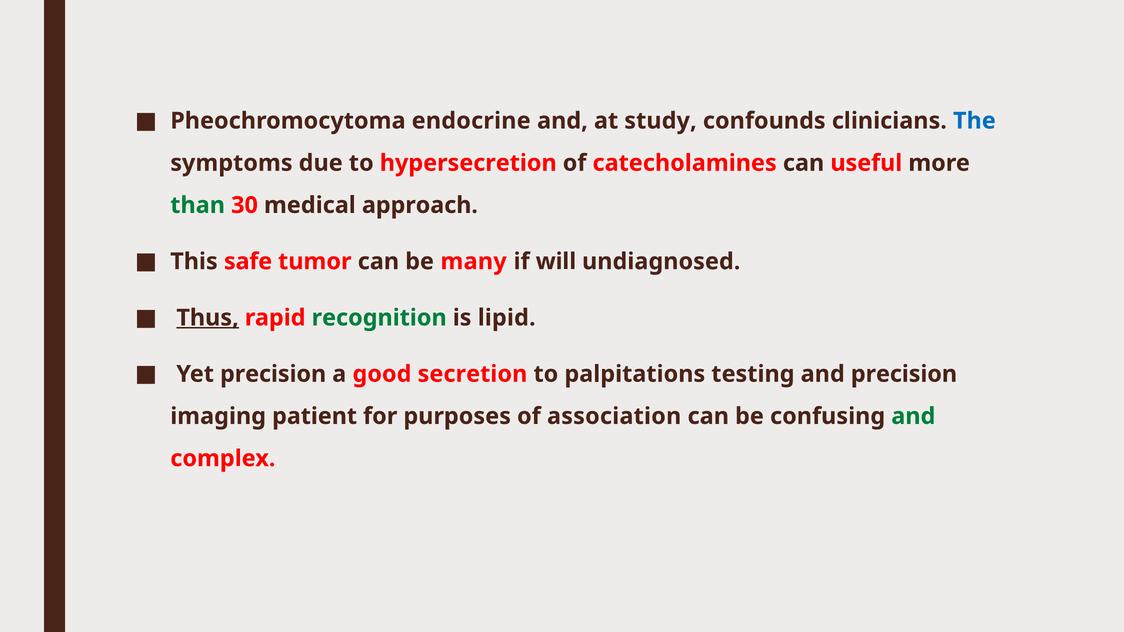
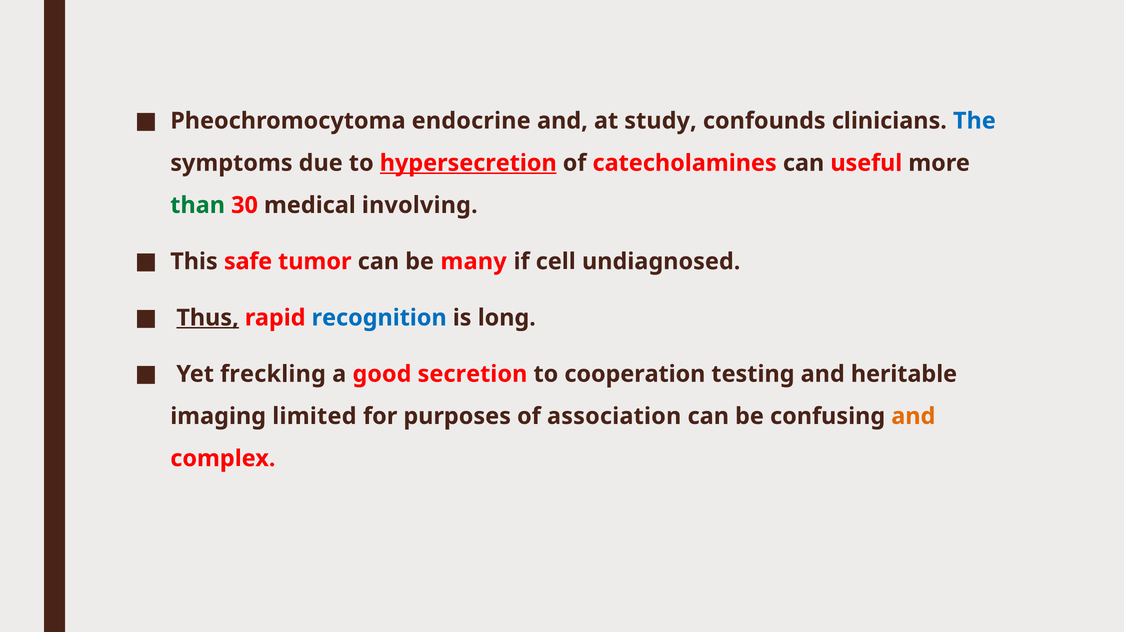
hypersecretion underline: none -> present (468, 163)
approach: approach -> involving (420, 205)
will: will -> cell (556, 262)
recognition colour: green -> blue (379, 318)
lipid: lipid -> long (507, 318)
Yet precision: precision -> freckling (273, 374)
palpitations: palpitations -> cooperation (635, 374)
and precision: precision -> heritable (904, 374)
patient: patient -> limited (314, 416)
and colour: green -> orange (913, 416)
